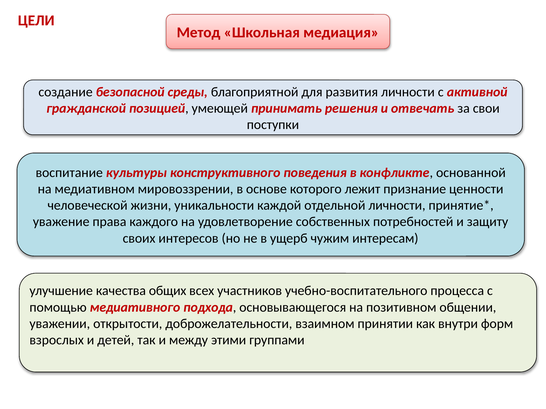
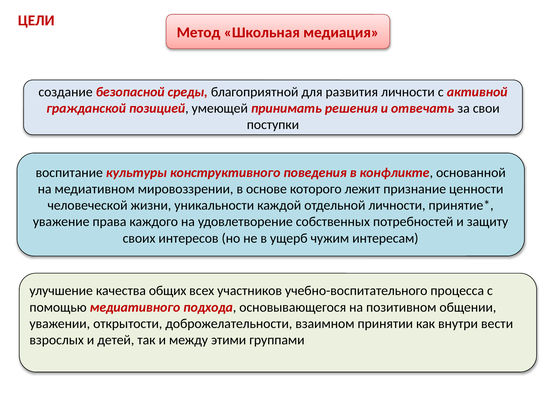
форм: форм -> вести (497, 324)
